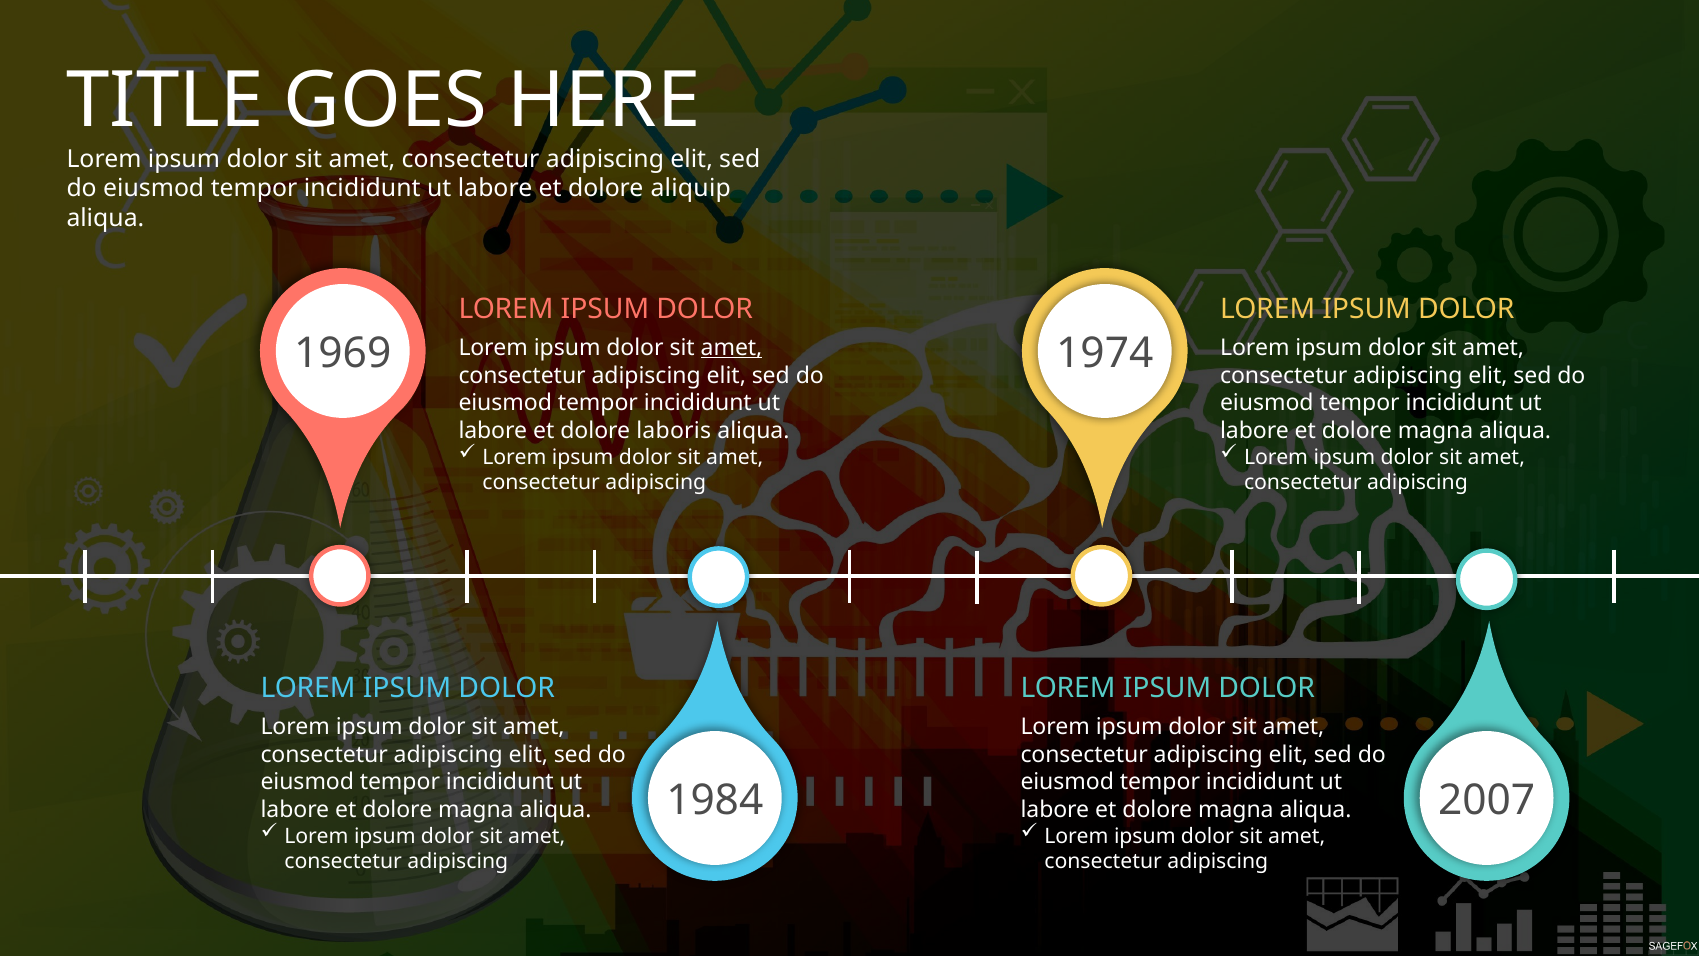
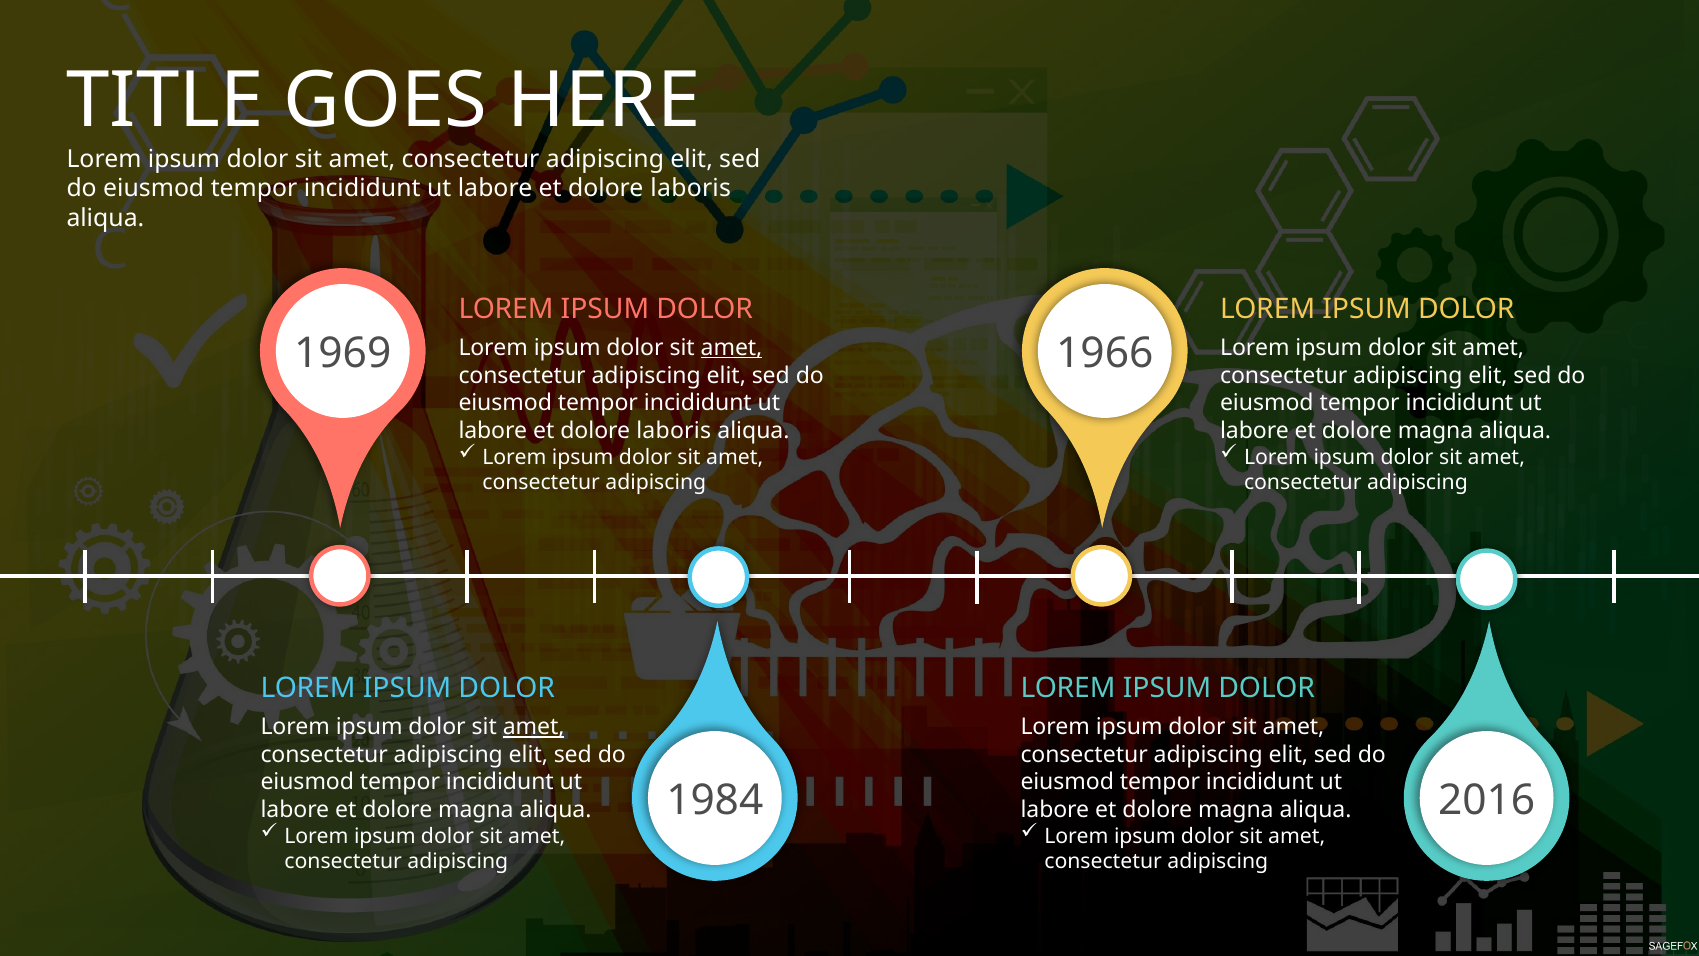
aliquip: aliquip -> laboris (691, 189)
1974: 1974 -> 1966 (1105, 354)
amet underline: none -> present (534, 727)
2007: 2007 -> 2016 (1487, 800)
